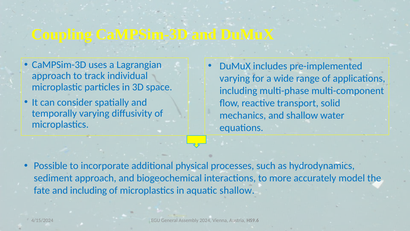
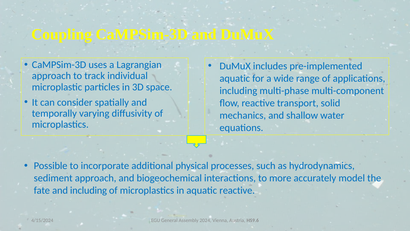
varying: varying -> aquatic (235, 78)
aquatic shallow: shallow -> reactive (237, 190)
